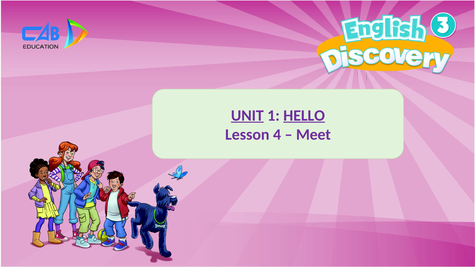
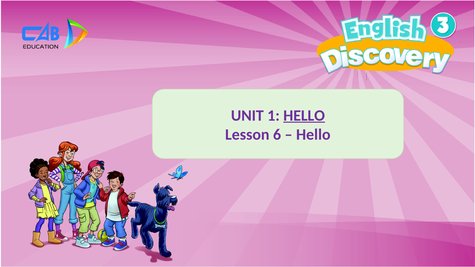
UNIT underline: present -> none (247, 116)
4: 4 -> 6 (277, 135)
Meet: Meet -> Hello (313, 135)
